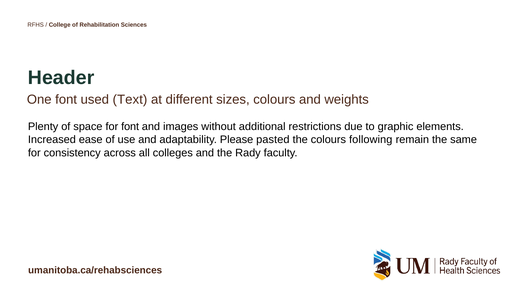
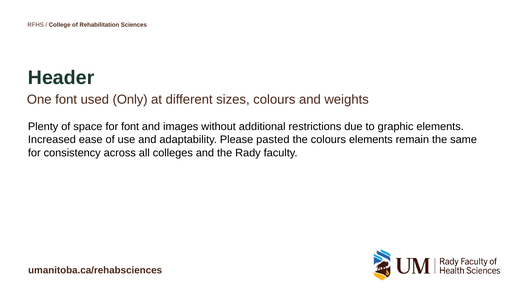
Text: Text -> Only (130, 100)
colours following: following -> elements (371, 140)
